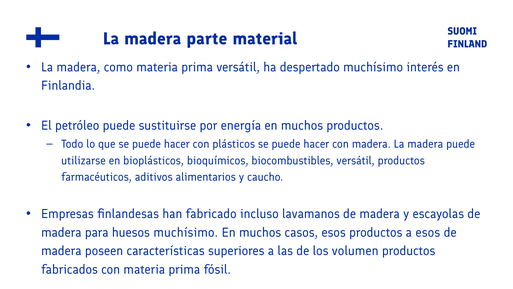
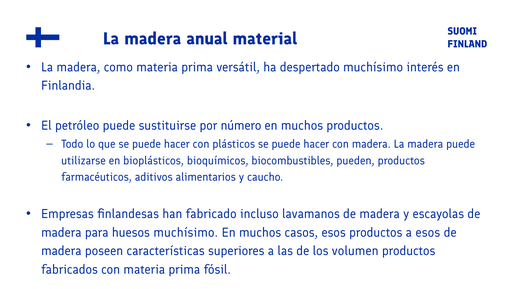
parte: parte -> anual (207, 39)
energía: energía -> número (241, 125)
biocombustibles versátil: versátil -> pueden (356, 160)
